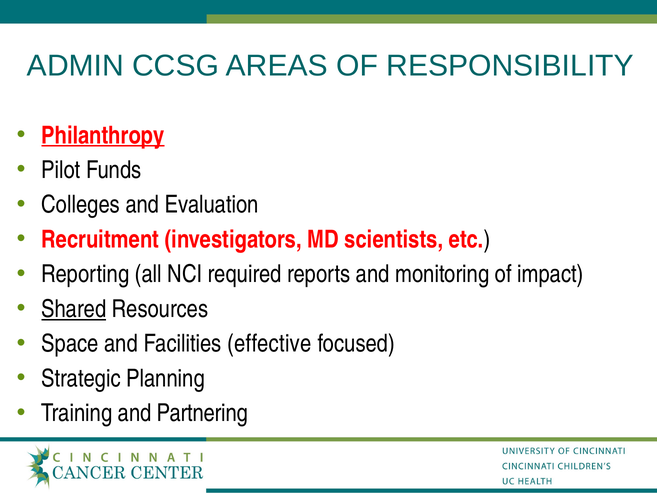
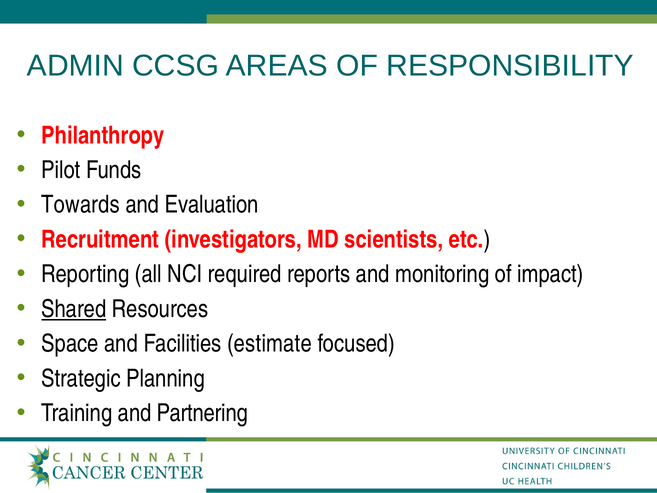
Philanthropy underline: present -> none (103, 135)
Colleges: Colleges -> Towards (81, 205)
effective: effective -> estimate (269, 344)
